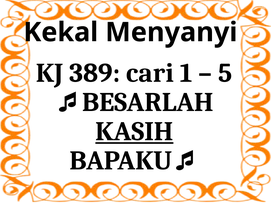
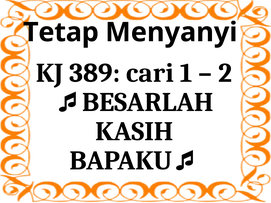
Kekal: Kekal -> Tetap (61, 32)
5: 5 -> 2 (225, 73)
KASIH underline: present -> none (134, 132)
